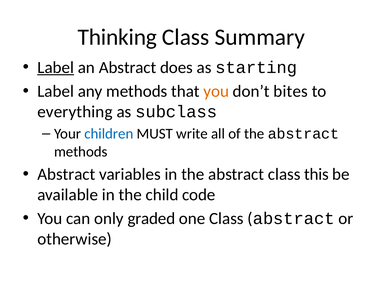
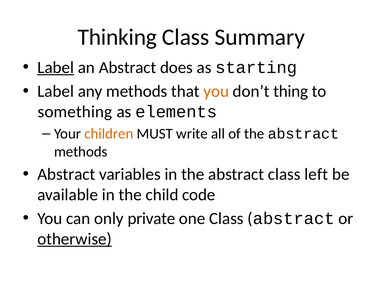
bites: bites -> thing (291, 91)
everything: everything -> something (75, 112)
subclass: subclass -> elements (176, 112)
children colour: blue -> orange (109, 134)
this: this -> left (316, 174)
graded: graded -> private (151, 219)
otherwise underline: none -> present (75, 239)
